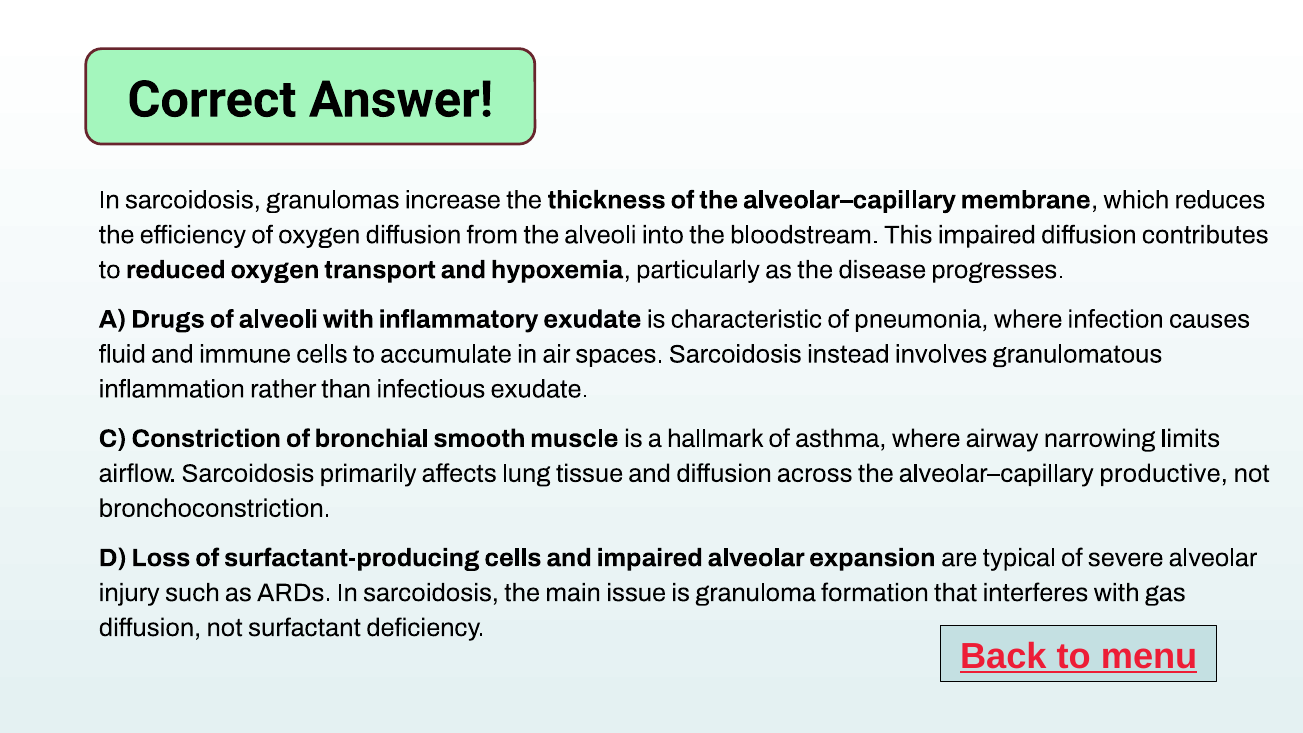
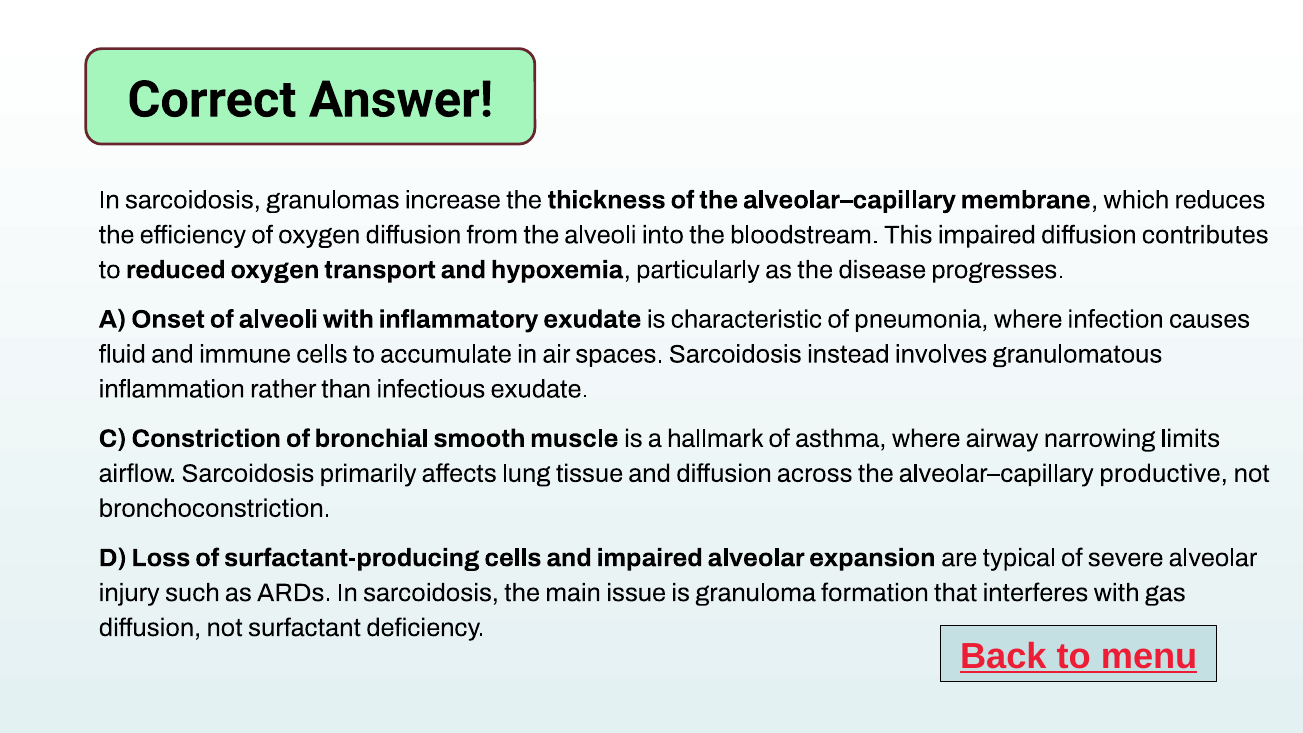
Drugs: Drugs -> Onset (168, 319)
